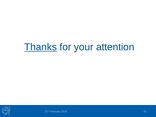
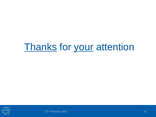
your underline: none -> present (84, 47)
